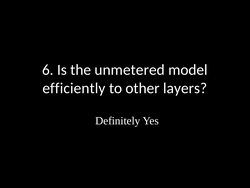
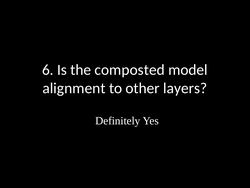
unmetered: unmetered -> composted (130, 70)
efficiently: efficiently -> alignment (74, 88)
